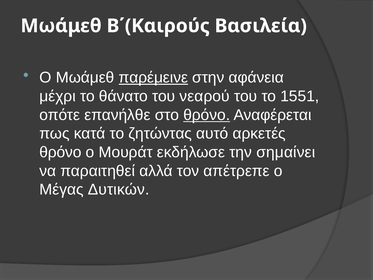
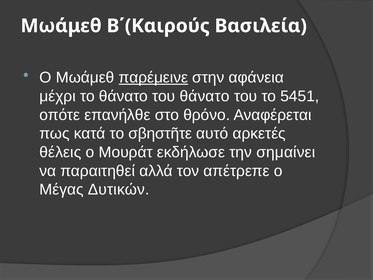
του νεαρού: νεαρού -> θάνατο (205, 96)
1551: 1551 -> 5451 (300, 96)
θρόνο underline: present -> none (207, 115)
ζητώντας: ζητώντας -> σβηστῆτε (160, 133)
θρόνο: θρόνο -> θέλεις (60, 152)
